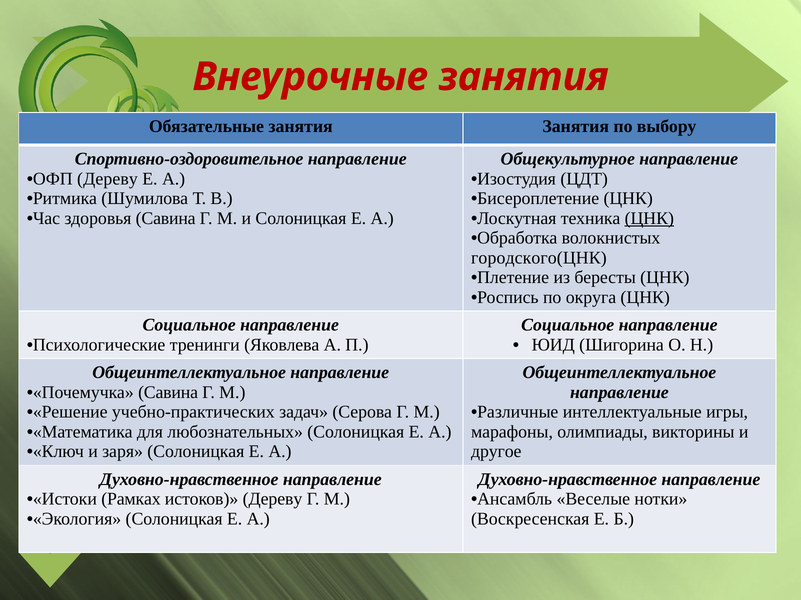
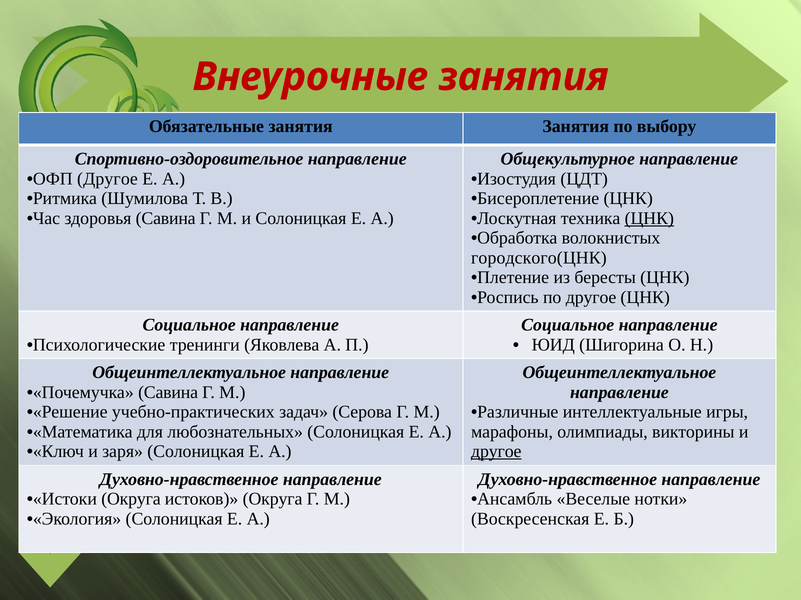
ОФП Дереву: Дереву -> Другое (107, 179)
по округа: округа -> другое (591, 298)
другое underline: none -> present (496, 452)
Рамках: Рамках -> Округа (131, 500)
истоков Дереву: Дереву -> Округа (273, 500)
